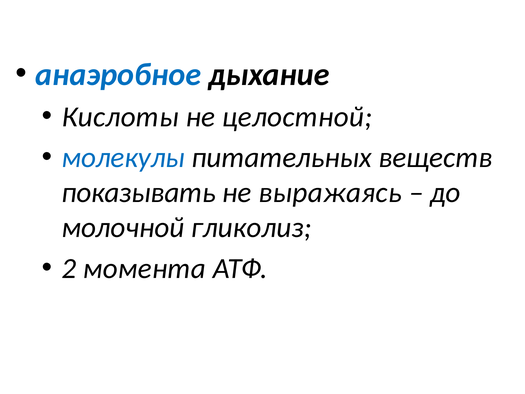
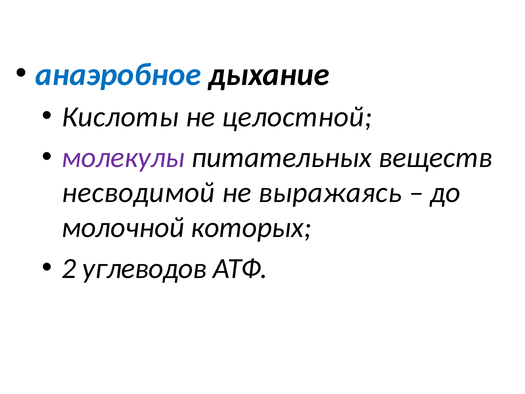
молекулы colour: blue -> purple (123, 158)
показывать: показывать -> несводимой (138, 193)
гликолиз: гликолиз -> которых (251, 228)
момента: момента -> углеводов (145, 268)
